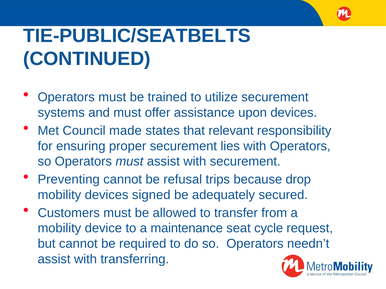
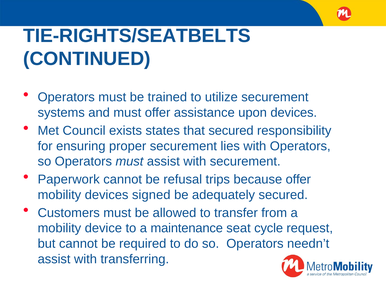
TIE-PUBLIC/SEATBELTS: TIE-PUBLIC/SEATBELTS -> TIE-RIGHTS/SEATBELTS (137, 36)
made: made -> exists (126, 131)
that relevant: relevant -> secured (231, 131)
Preventing: Preventing -> Paperwork (69, 180)
because drop: drop -> offer (298, 180)
